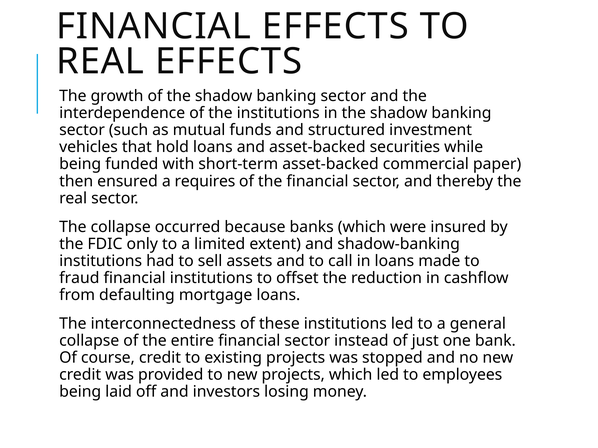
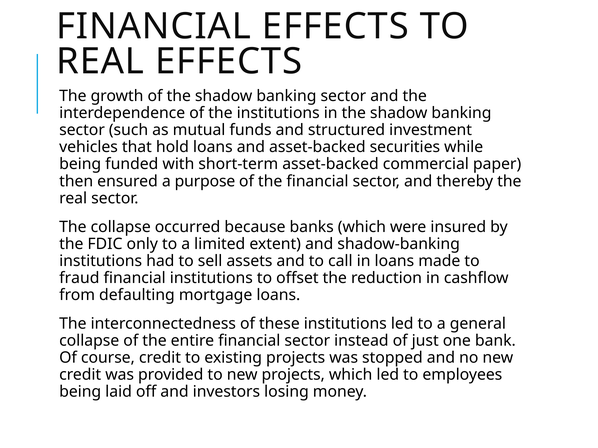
requires: requires -> purpose (205, 181)
